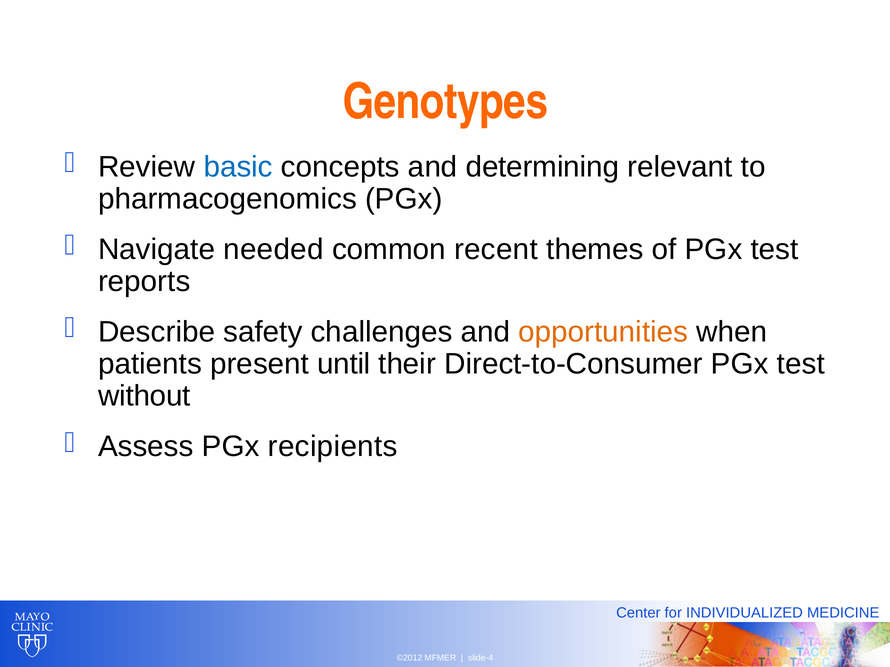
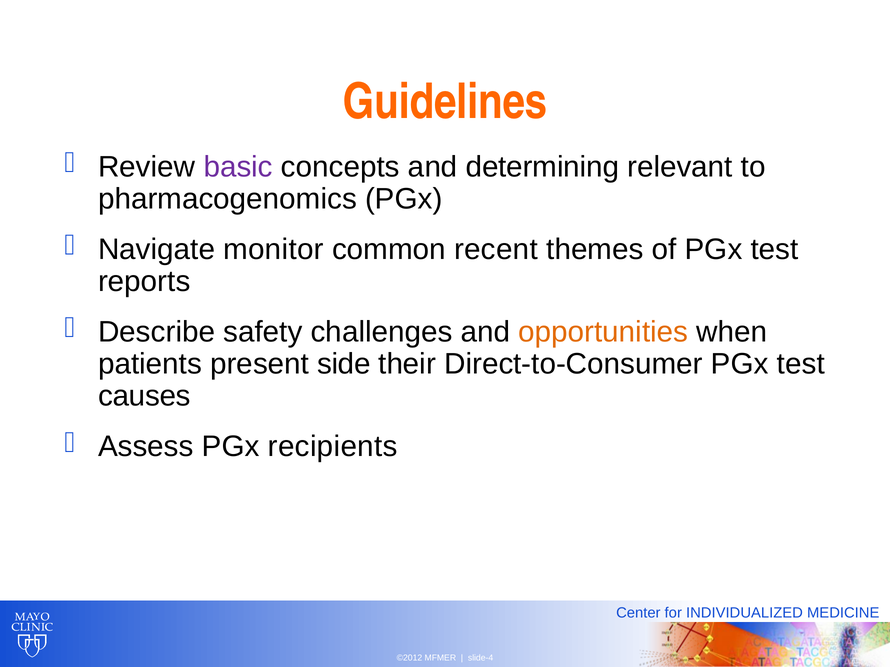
Genotypes: Genotypes -> Guidelines (445, 102)
basic colour: blue -> purple (238, 167)
needed: needed -> monitor (273, 250)
until: until -> side (344, 364)
without: without -> causes (144, 396)
